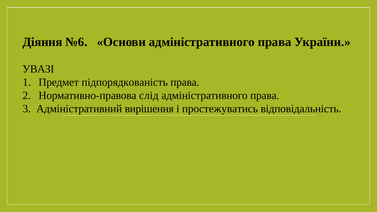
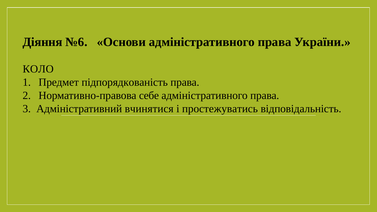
УВАЗІ: УВАЗІ -> КОЛО (38, 69)
слід: слід -> себе (149, 96)
вирішення: вирішення -> вчинятися (149, 109)
